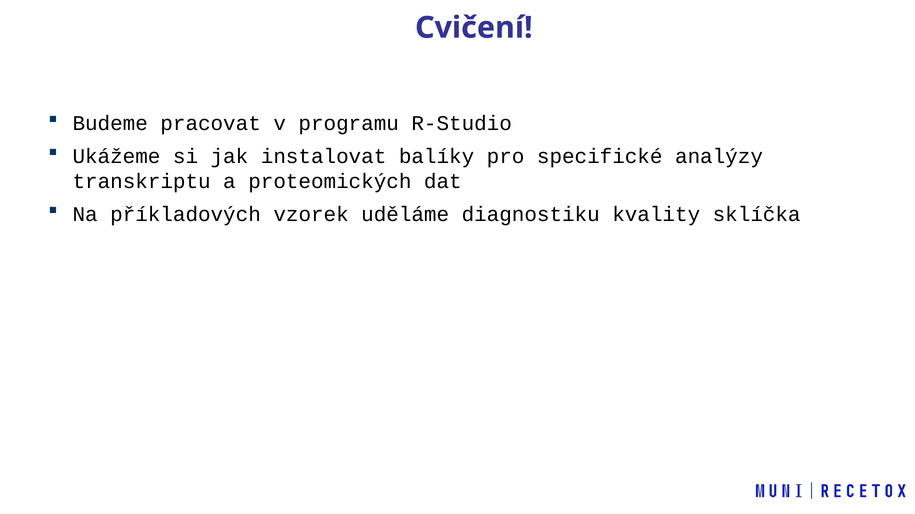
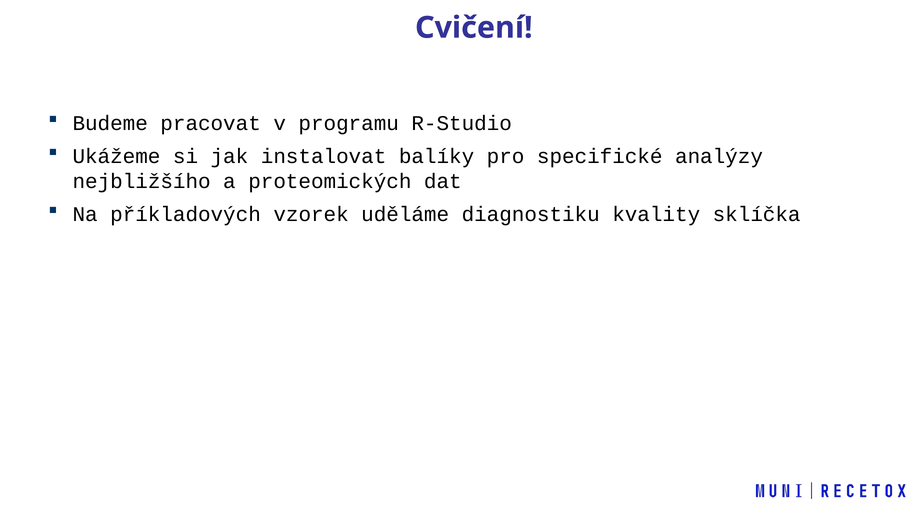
transkriptu: transkriptu -> nejbližšího (142, 182)
